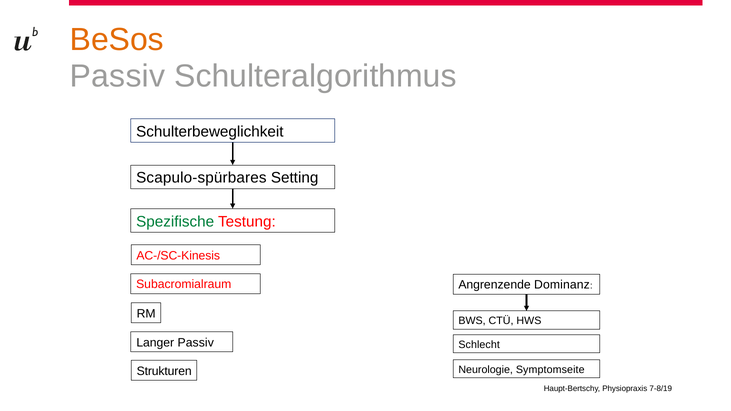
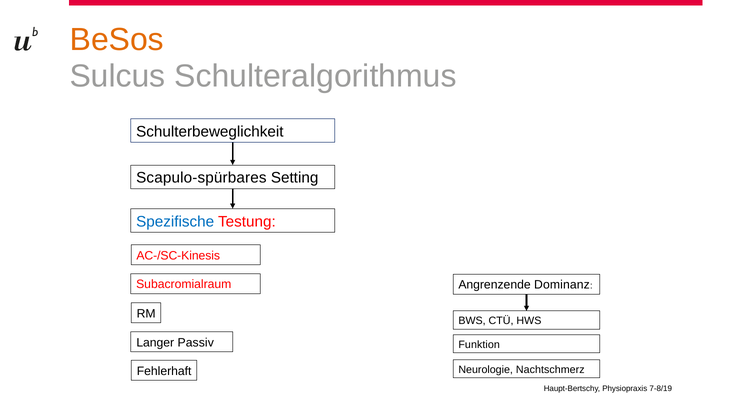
Passiv: Passiv -> Sulcus (118, 76)
Spezifische colour: green -> blue (175, 222)
Schlecht: Schlecht -> Funktion (479, 345)
Symptomseite: Symptomseite -> Nachtschmerz (550, 370)
Strukturen: Strukturen -> Fehlerhaft (164, 371)
